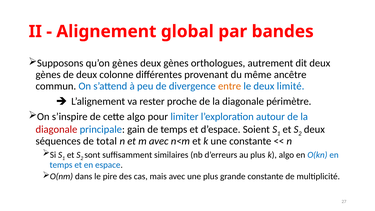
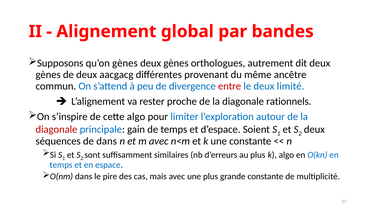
colonne: colonne -> aacgacg (116, 75)
entre colour: orange -> red (230, 86)
périmètre: périmètre -> rationnels (289, 101)
de total: total -> dans (107, 141)
